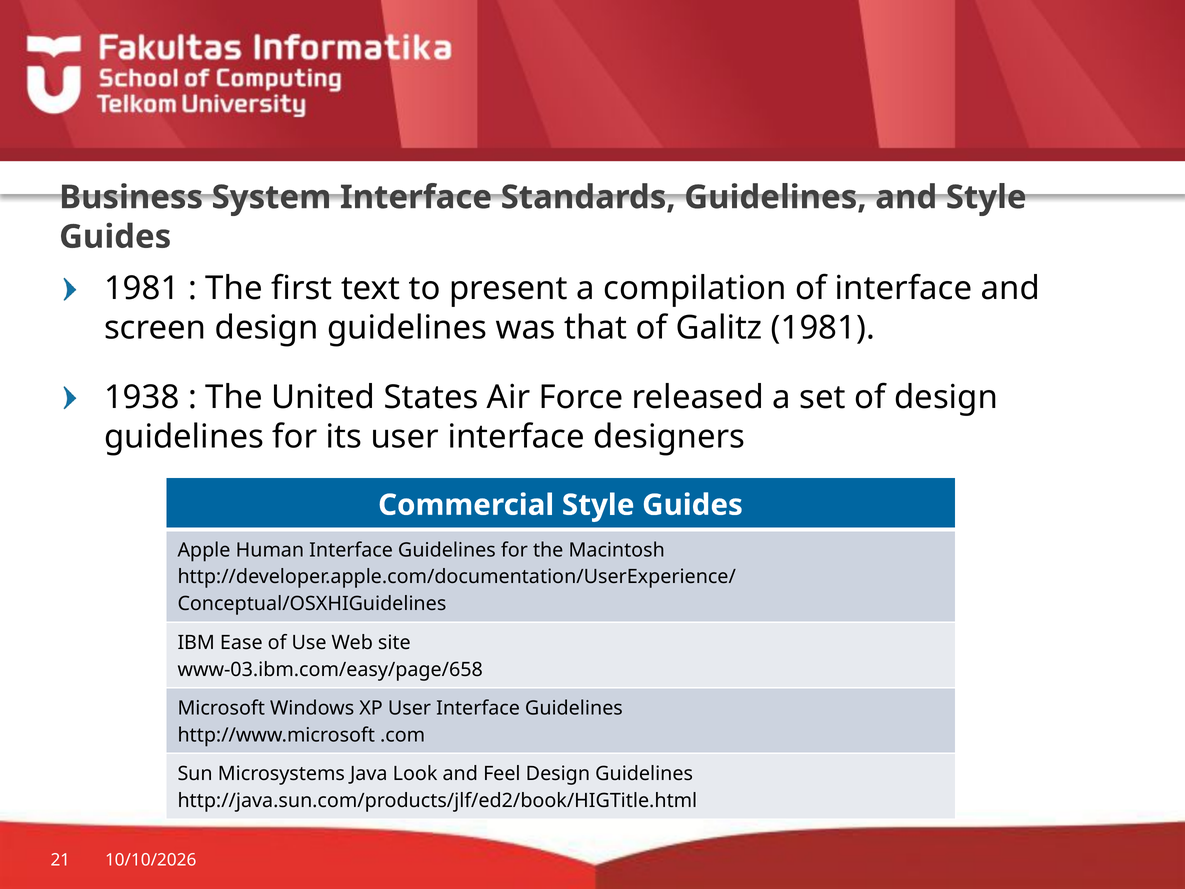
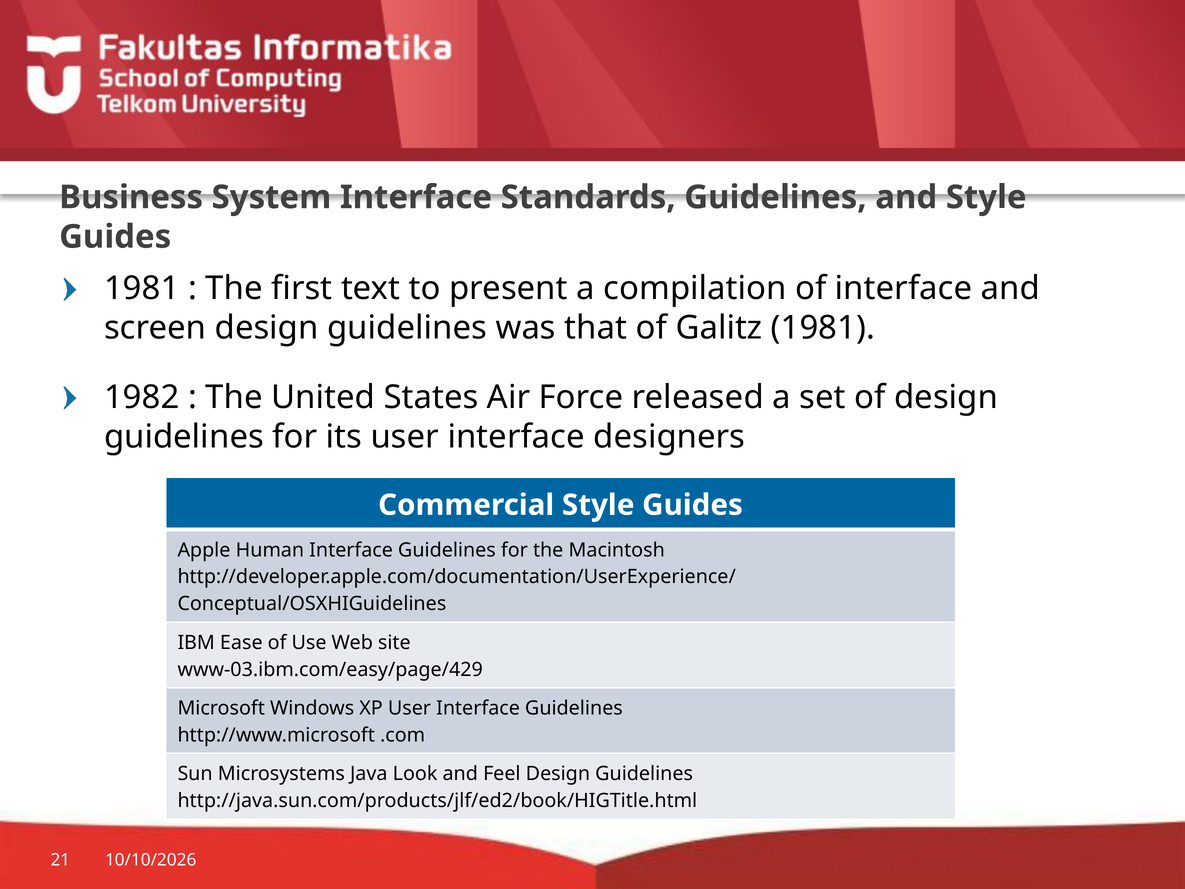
1938: 1938 -> 1982 (142, 397)
www-03.ibm.com/easy/page/658: www-03.ibm.com/easy/page/658 -> www-03.ibm.com/easy/page/429 (330, 669)
